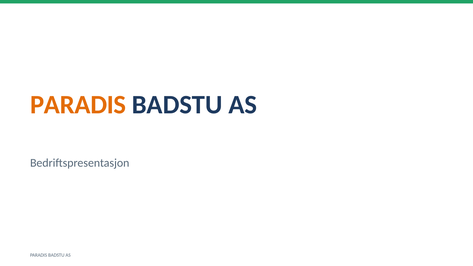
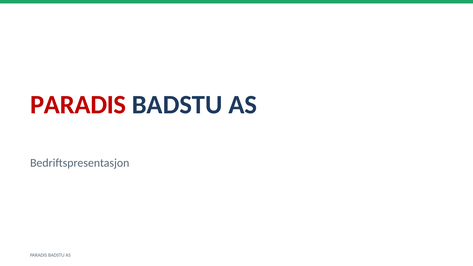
PARADIS colour: orange -> red (78, 105)
